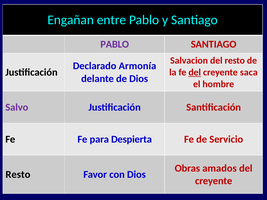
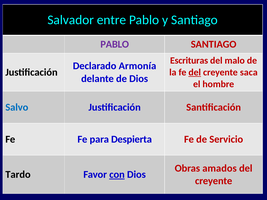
Engañan: Engañan -> Salvador (71, 20)
Salvacion: Salvacion -> Escrituras (189, 61)
del resto: resto -> malo (235, 61)
Salvo colour: purple -> blue (17, 107)
Resto: Resto -> Tardo (18, 175)
con underline: none -> present (117, 175)
